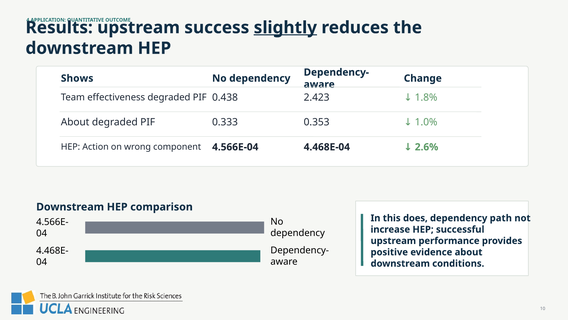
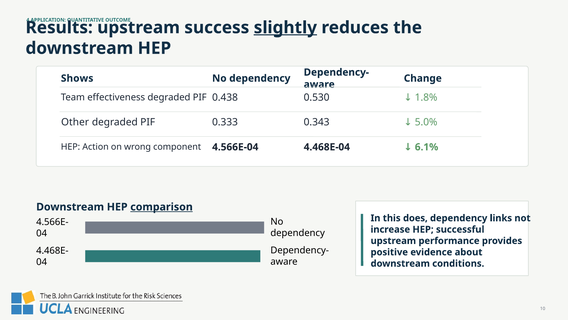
2.423: 2.423 -> 0.530 (317, 97)
About: About -> Other (75, 122)
0.353: 0.353 -> 0.343 (317, 122)
1.0%: 1.0% -> 5.0% (426, 122)
2.6%: 2.6% -> 6.1% (427, 147)
comparison underline: none -> present (162, 207)
path: path -> links (501, 218)
